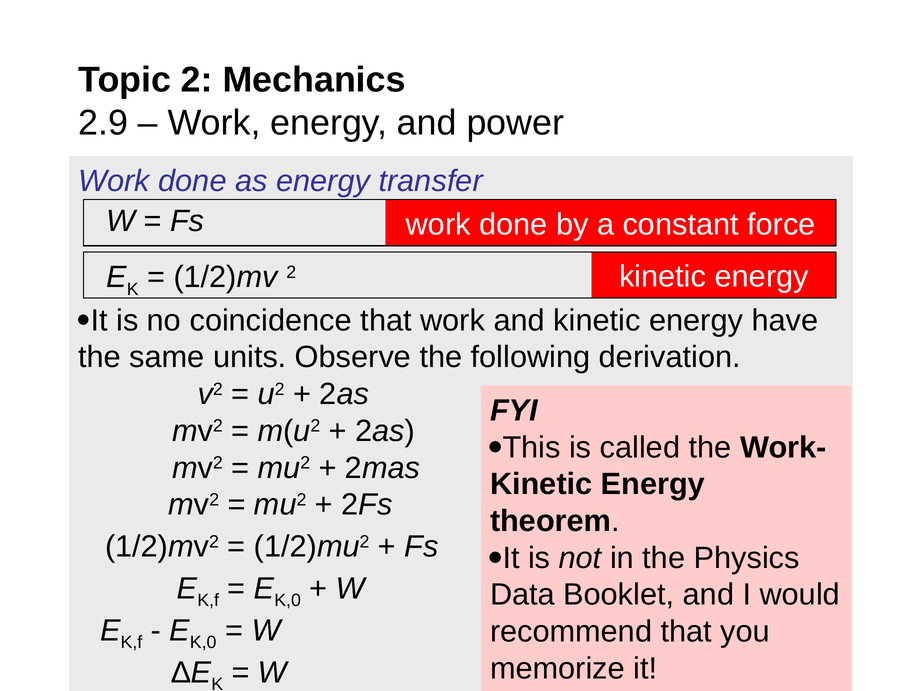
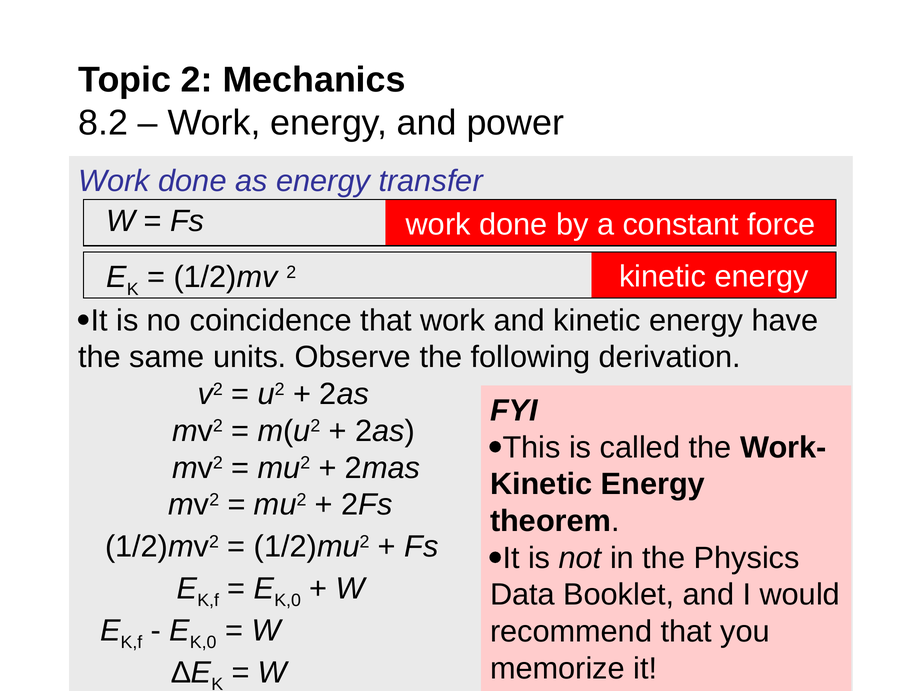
2.9: 2.9 -> 8.2 (103, 123)
